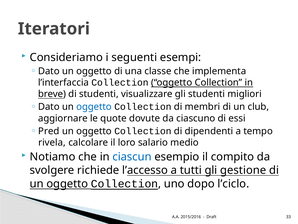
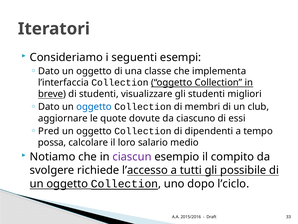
rivela: rivela -> possa (52, 142)
ciascun colour: blue -> purple (132, 156)
gestione: gestione -> possibile (243, 170)
